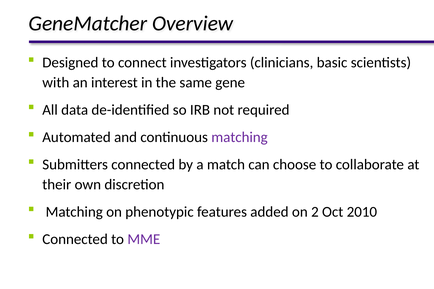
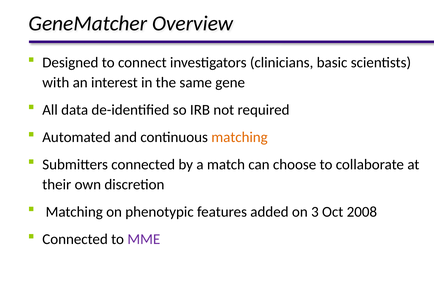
matching colour: purple -> orange (239, 137)
2: 2 -> 3 (315, 212)
2010: 2010 -> 2008 (362, 212)
